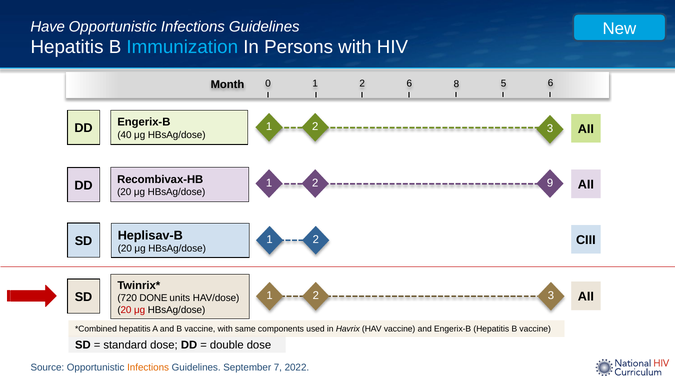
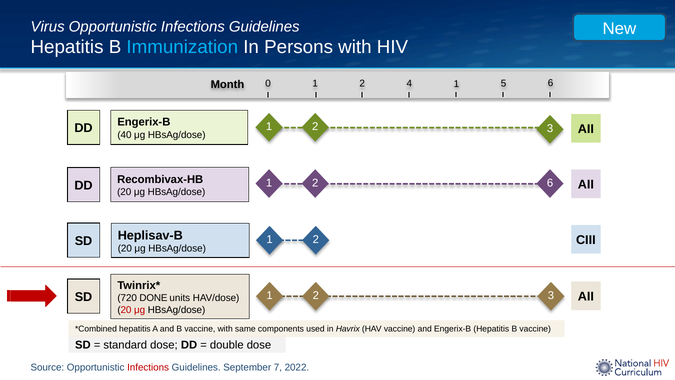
Have: Have -> Virus (48, 27)
1 6: 6 -> 4 (409, 84)
8: 8 -> 1 (456, 84)
1 9: 9 -> 6 (550, 183)
Infections colour: orange -> red (148, 367)
